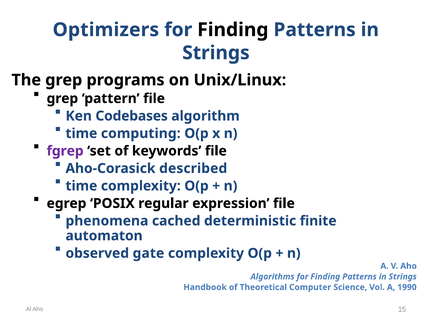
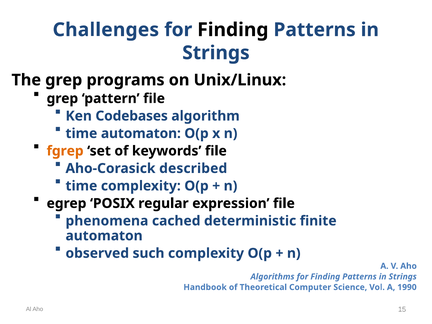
Optimizers: Optimizers -> Challenges (106, 30)
time computing: computing -> automaton (141, 133)
fgrep colour: purple -> orange (65, 151)
gate: gate -> such (149, 253)
